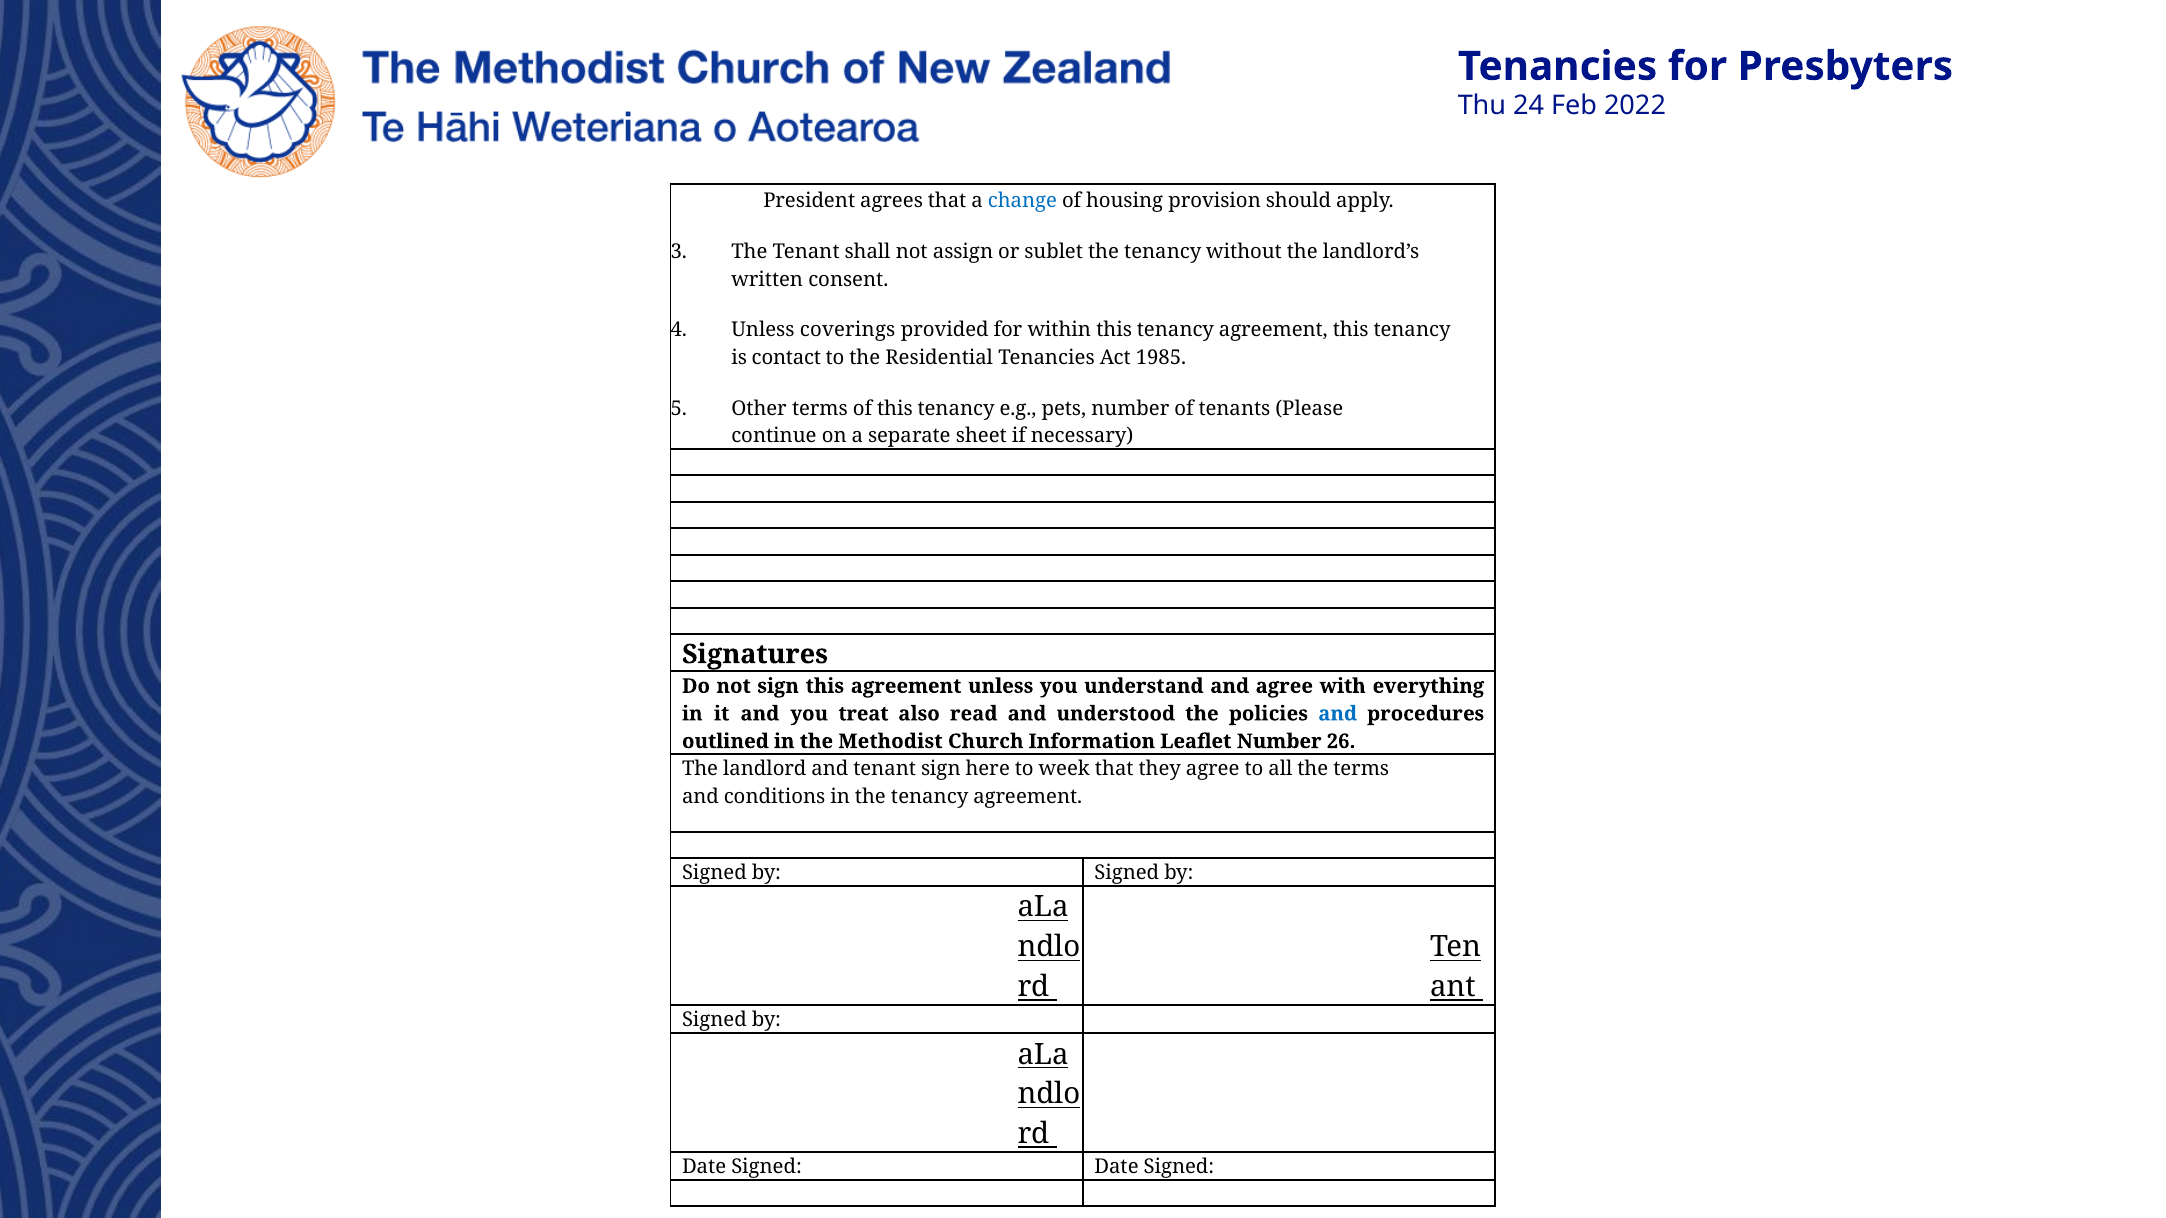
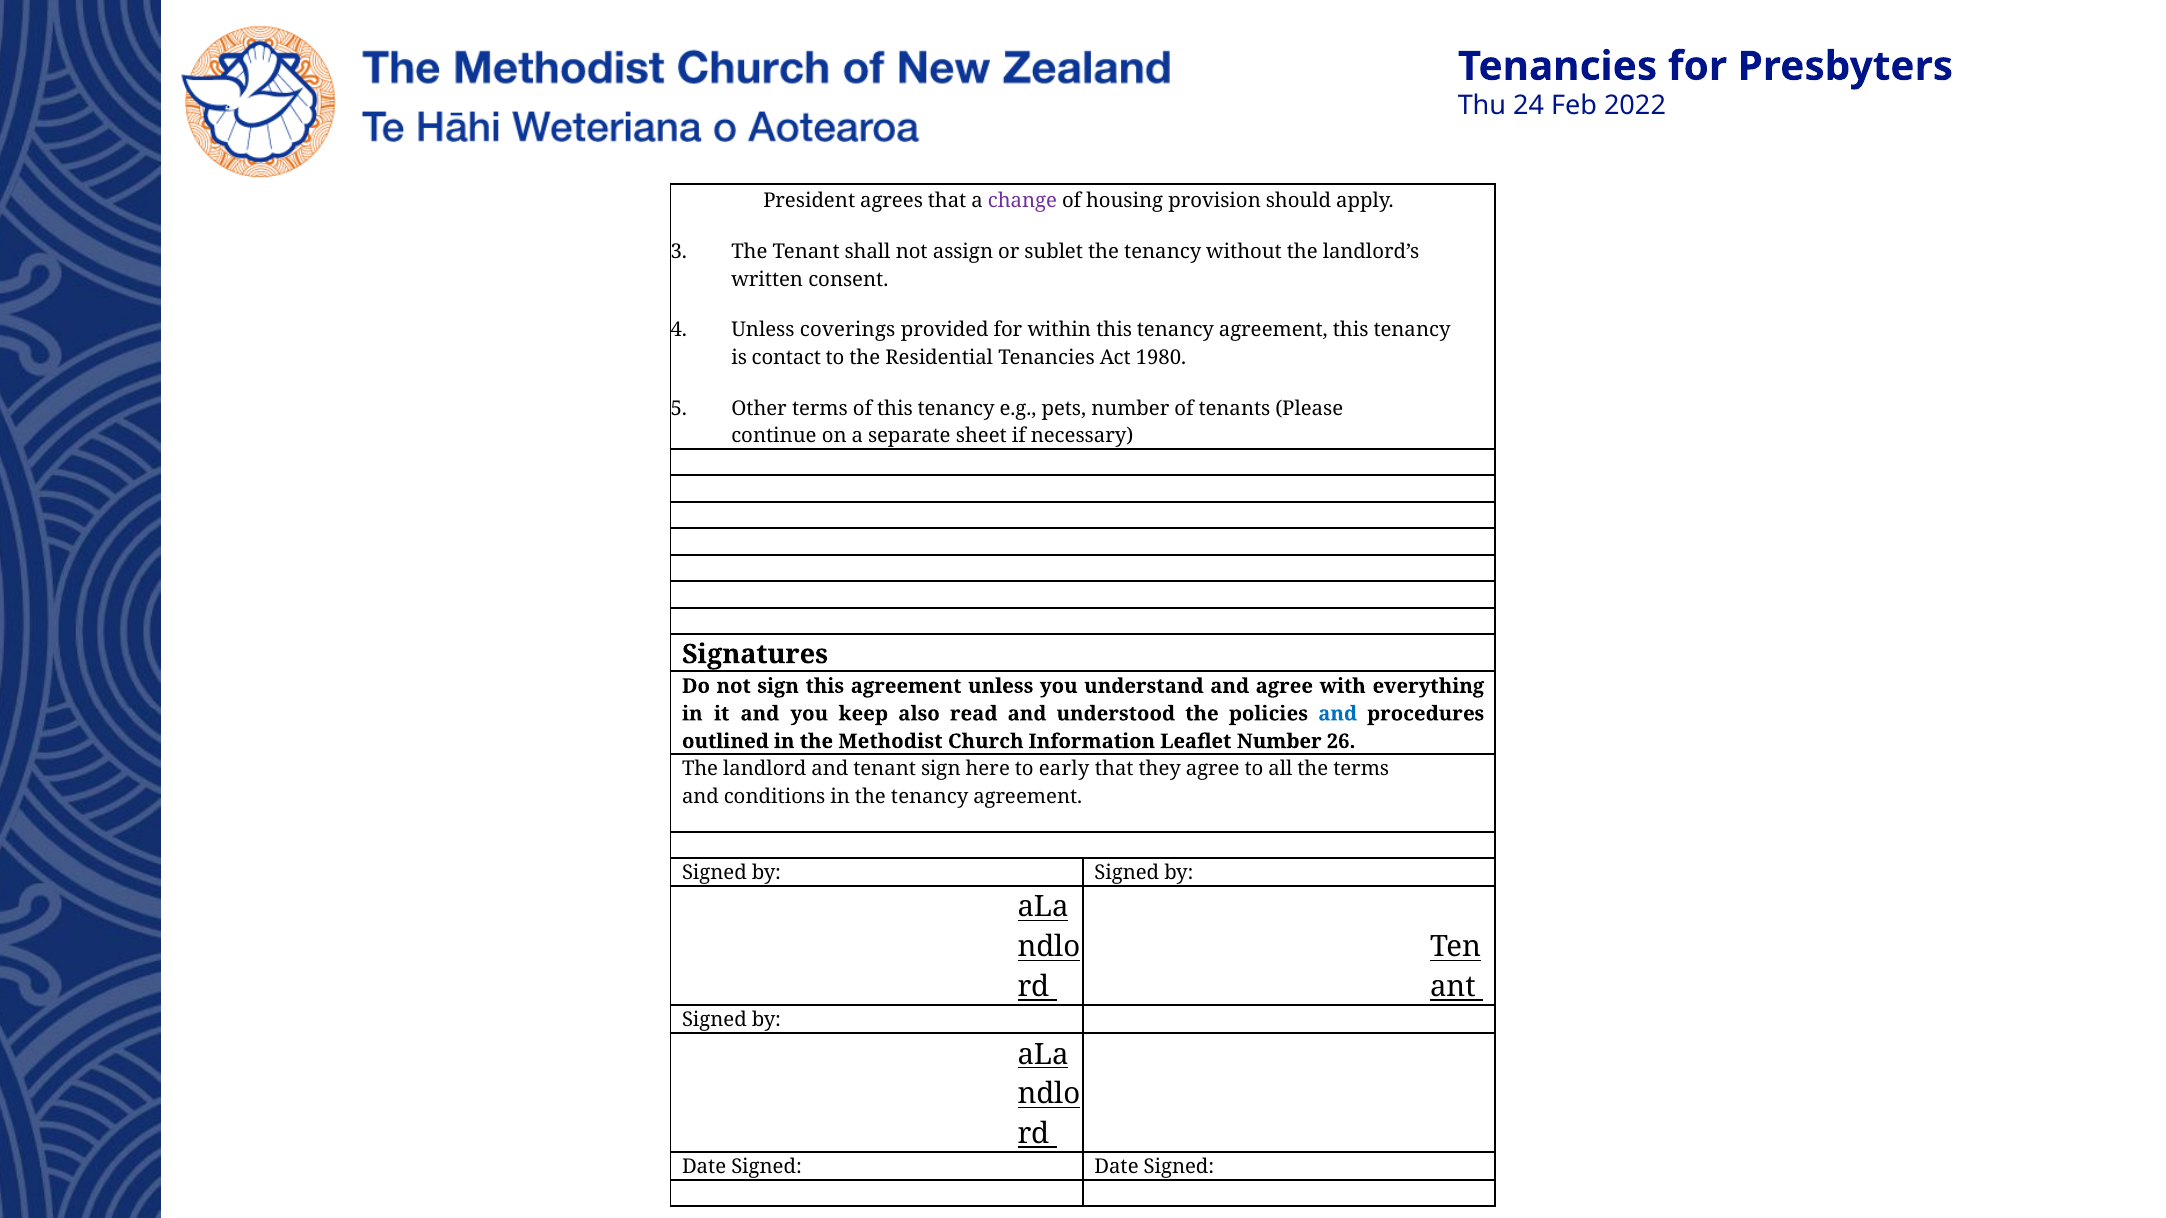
change colour: blue -> purple (1022, 201)
1985: 1985 -> 1980 (1161, 358)
treat: treat -> keep (863, 714)
week: week -> early (1064, 769)
